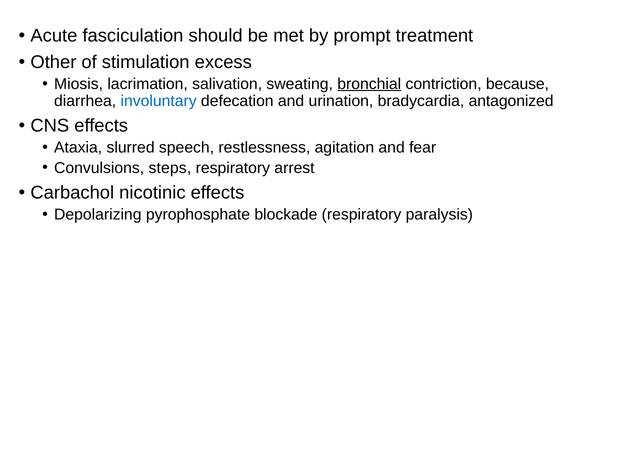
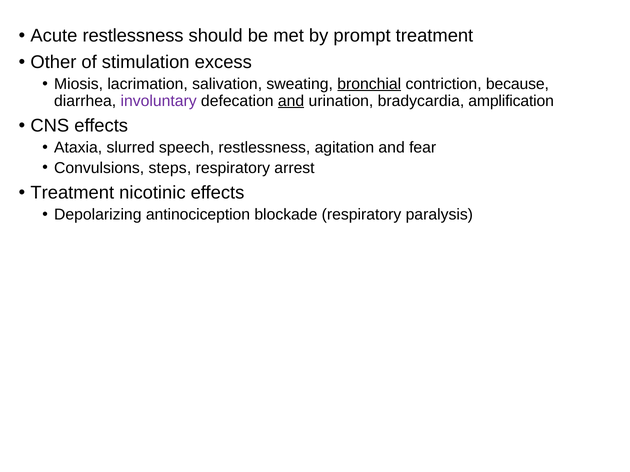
Acute fasciculation: fasciculation -> restlessness (133, 36)
involuntary colour: blue -> purple (159, 101)
and underline: none -> present (291, 101)
antagonized: antagonized -> amplification (511, 101)
Carbachol: Carbachol -> Treatment (72, 193)
pyrophosphate: pyrophosphate -> antinociception (198, 215)
